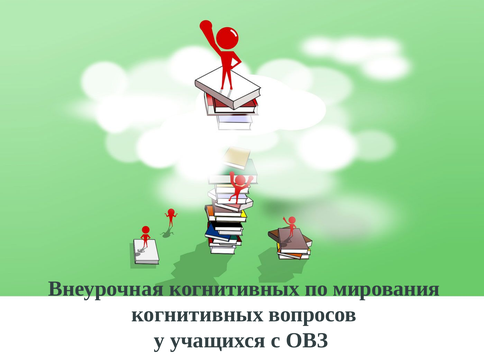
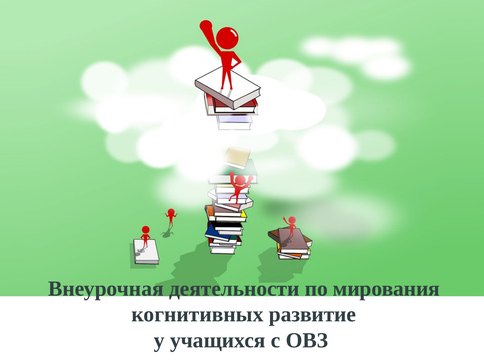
Внеурочная когнитивных: когнитивных -> деятельности (234, 289)
вопросов: вопросов -> развитие (313, 314)
